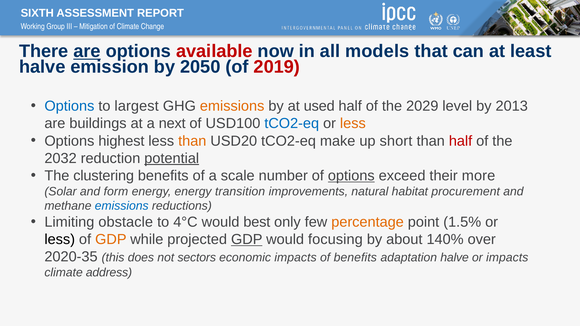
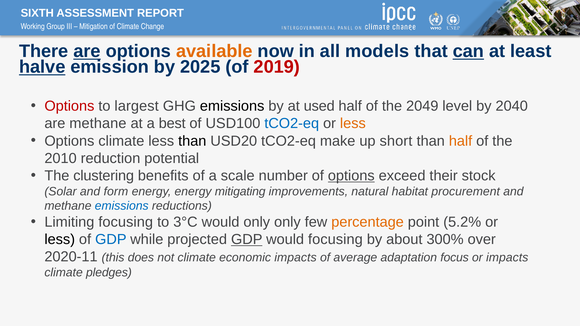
available colour: red -> orange (214, 51)
can underline: none -> present (468, 51)
halve underline: none -> present (42, 67)
2050: 2050 -> 2025 (200, 67)
Options colour: blue -> red (69, 106)
emissions colour: orange -> black (232, 106)
2029: 2029 -> 2049 (422, 106)
2013: 2013 -> 2040 (512, 106)
are buildings: buildings -> methane (98, 124)
next: next -> best (172, 124)
Options highest: highest -> climate (121, 141)
than colour: orange -> black (192, 141)
half colour: red -> orange (461, 141)
2032: 2032 -> 2010 (61, 158)
potential underline: present -> none (172, 158)
more: more -> stock (479, 176)
transition: transition -> mitigating (240, 192)
Limiting obstacle: obstacle -> focusing (126, 222)
4°C: 4°C -> 3°C (185, 222)
would best: best -> only (257, 222)
1.5%: 1.5% -> 5.2% (462, 222)
GDP colour: orange -> blue (111, 240)
140%: 140% -> 300% (445, 240)
2020-35: 2020-35 -> 2020-11 (71, 257)
not sectors: sectors -> climate (197, 258)
of benefits: benefits -> average (355, 258)
adaptation halve: halve -> focus (455, 258)
address: address -> pledges (109, 273)
